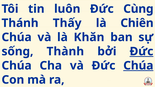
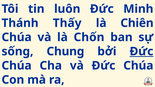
Cùng: Cùng -> Minh (138, 9)
Khăn: Khăn -> Chốn (89, 37)
Thành: Thành -> Chung (65, 52)
Chúa underline: present -> none (138, 66)
